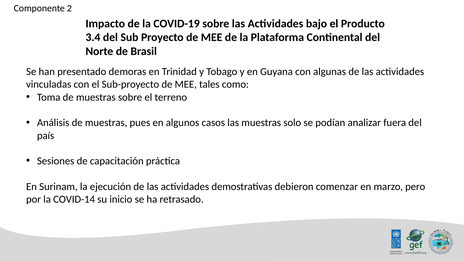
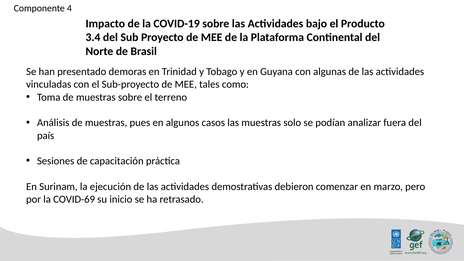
2: 2 -> 4 (69, 8)
COVID-14: COVID-14 -> COVID-69 (74, 199)
